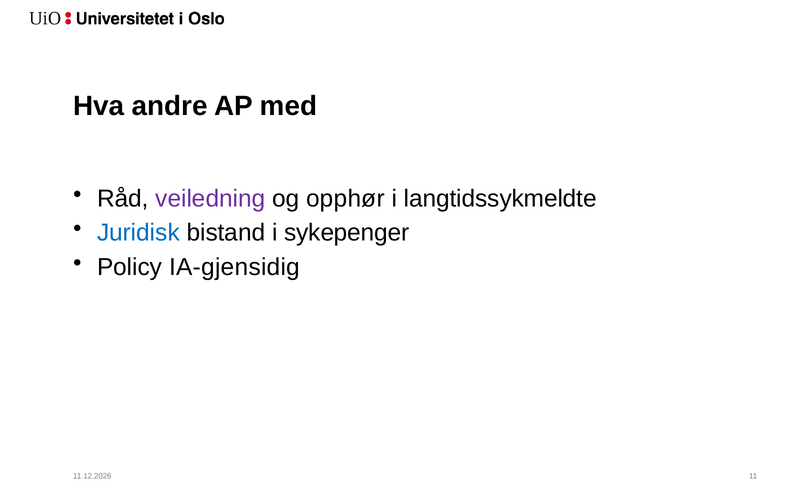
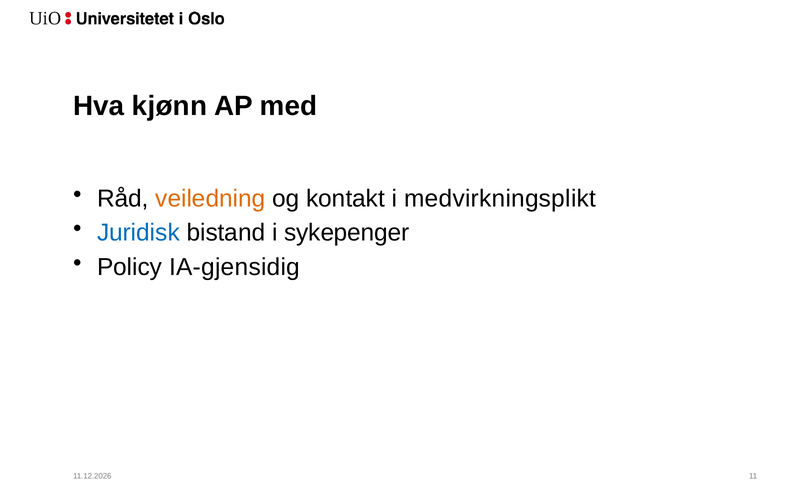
andre: andre -> kjønn (170, 106)
veiledning colour: purple -> orange (210, 199)
opphør: opphør -> kontakt (346, 199)
langtidssykmeldte: langtidssykmeldte -> medvirkningsplikt (500, 199)
